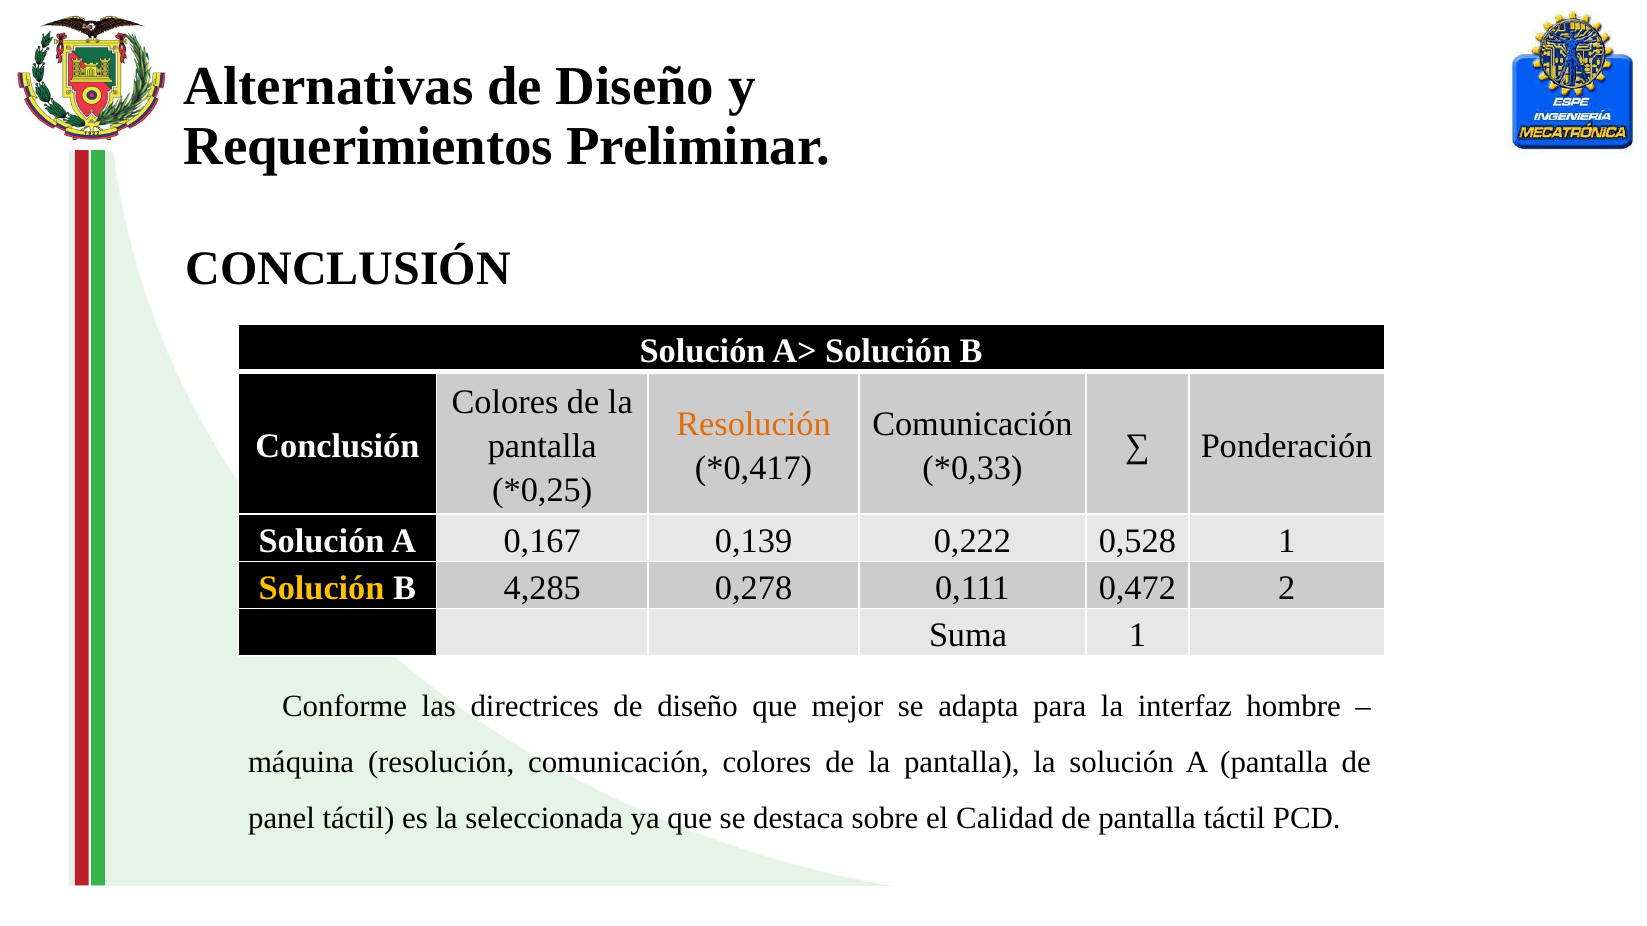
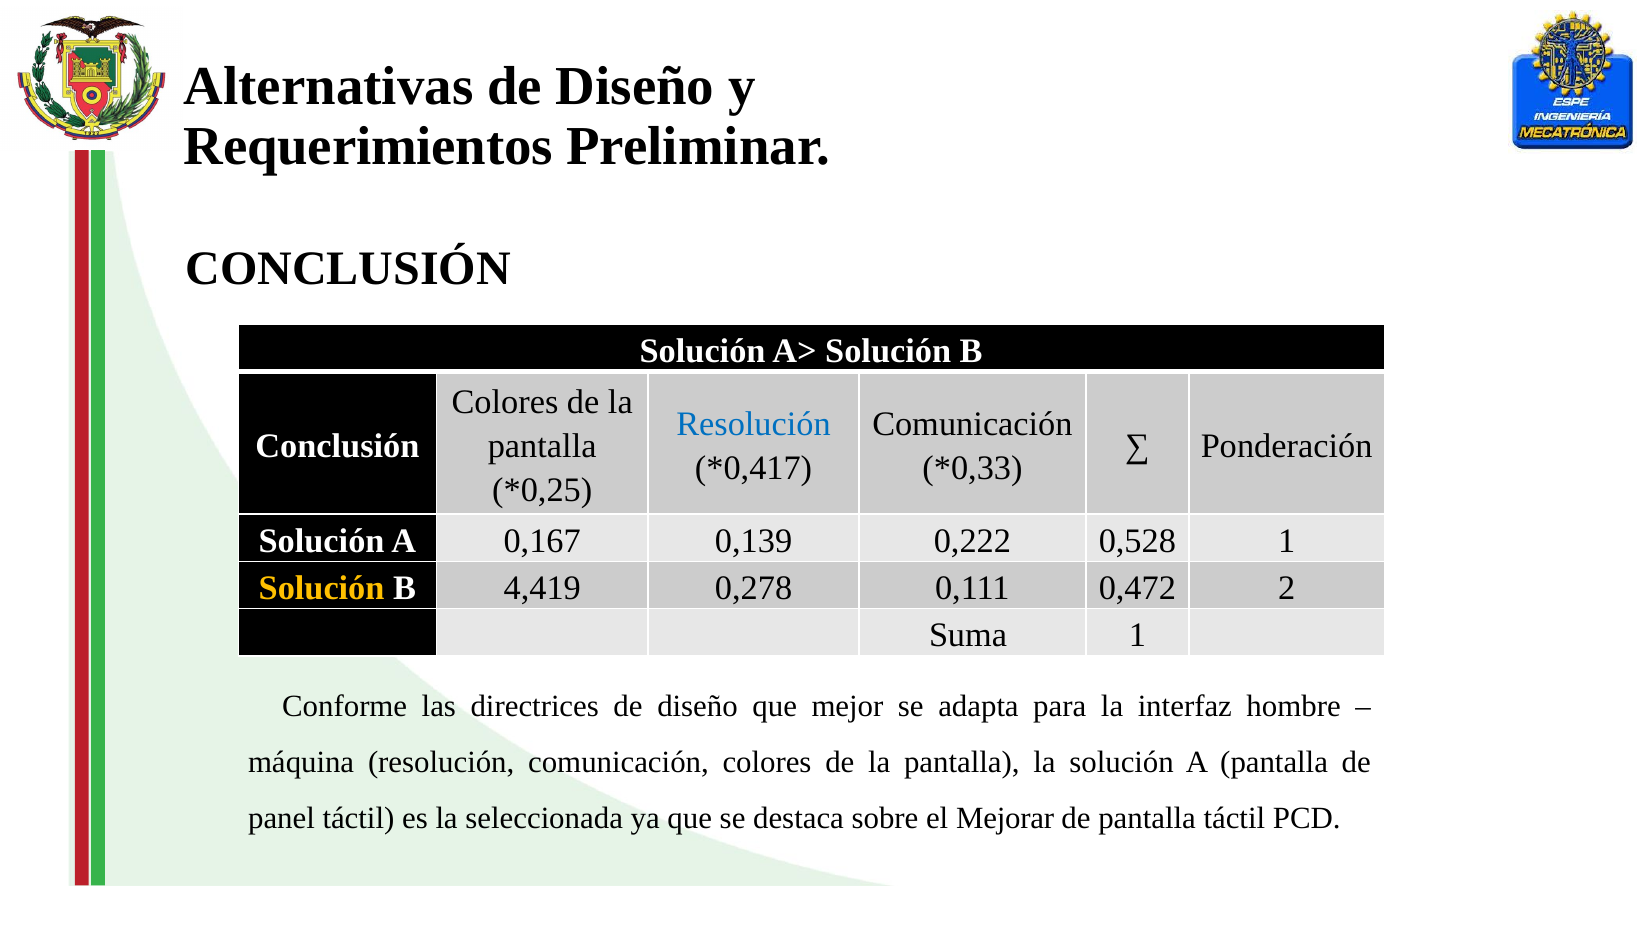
Resolución colour: orange -> blue (754, 424)
4,285: 4,285 -> 4,419 (542, 588)
Calidad: Calidad -> Mejorar (1005, 818)
